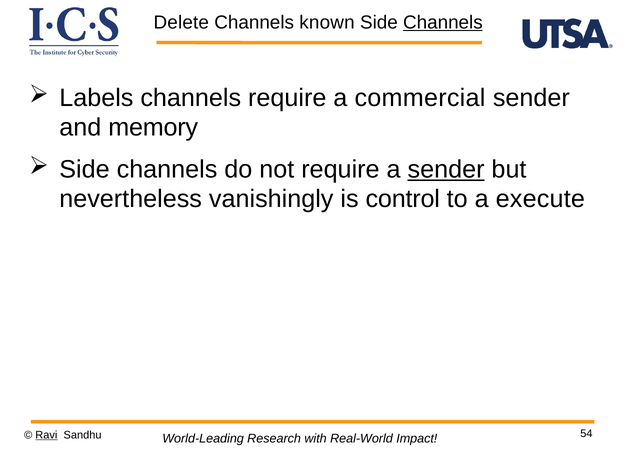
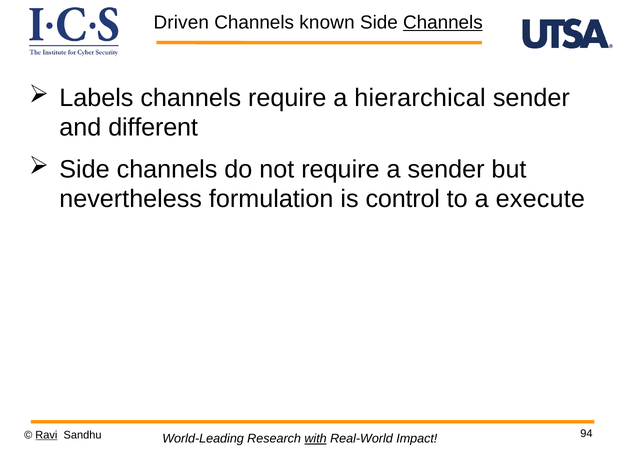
Delete: Delete -> Driven (181, 22)
commercial: commercial -> hierarchical (420, 98)
memory: memory -> different (153, 127)
sender underline: present -> none (446, 169)
vanishingly: vanishingly -> formulation (271, 199)
54: 54 -> 94 (586, 434)
with underline: none -> present (316, 439)
